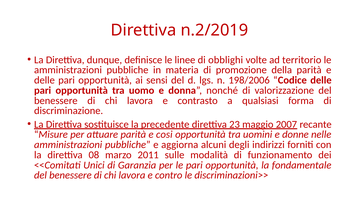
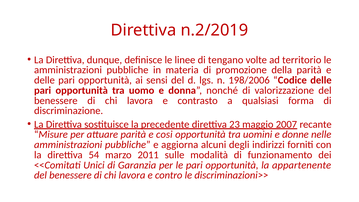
obblighi: obblighi -> tengano (226, 60)
08: 08 -> 54 (94, 155)
fondamentale: fondamentale -> appartenente (302, 165)
